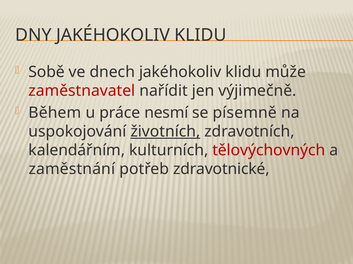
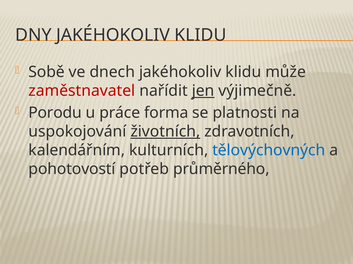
jen underline: none -> present (203, 91)
Během: Během -> Porodu (55, 113)
nesmí: nesmí -> forma (166, 113)
písemně: písemně -> platnosti (245, 113)
tělovýchovných colour: red -> blue (269, 151)
zaměstnání: zaměstnání -> pohotovostí (72, 170)
zdravotnické: zdravotnické -> průměrného (221, 170)
